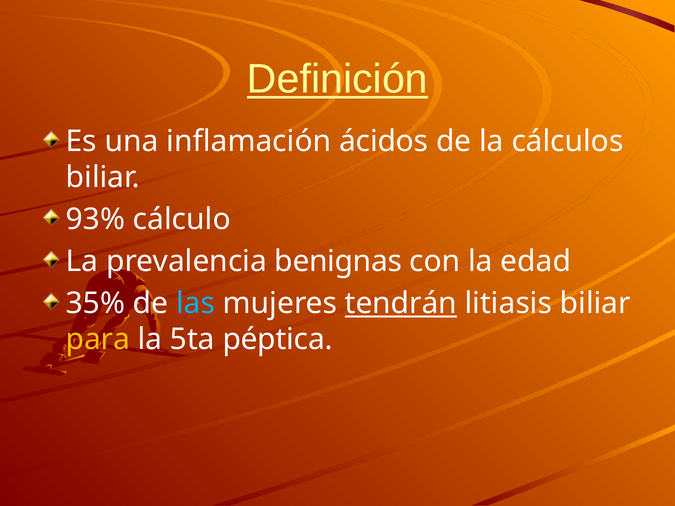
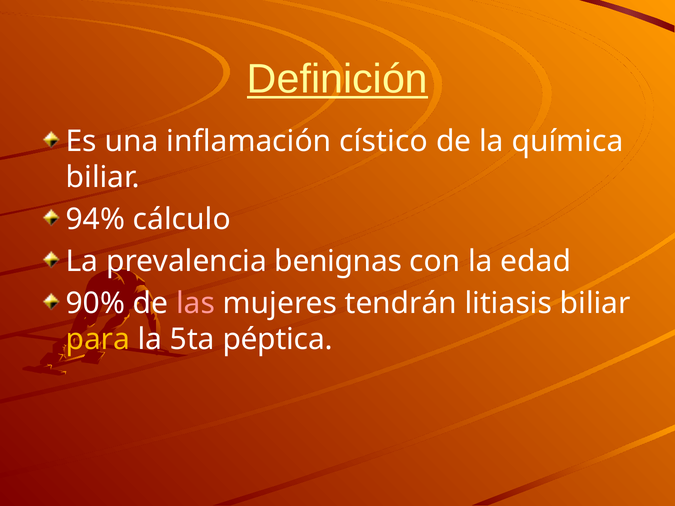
ácidos: ácidos -> cístico (384, 142)
cálculos: cálculos -> química (567, 142)
93%: 93% -> 94% (95, 220)
35%: 35% -> 90% (95, 304)
las colour: light blue -> pink (196, 304)
tendrán underline: present -> none (401, 304)
